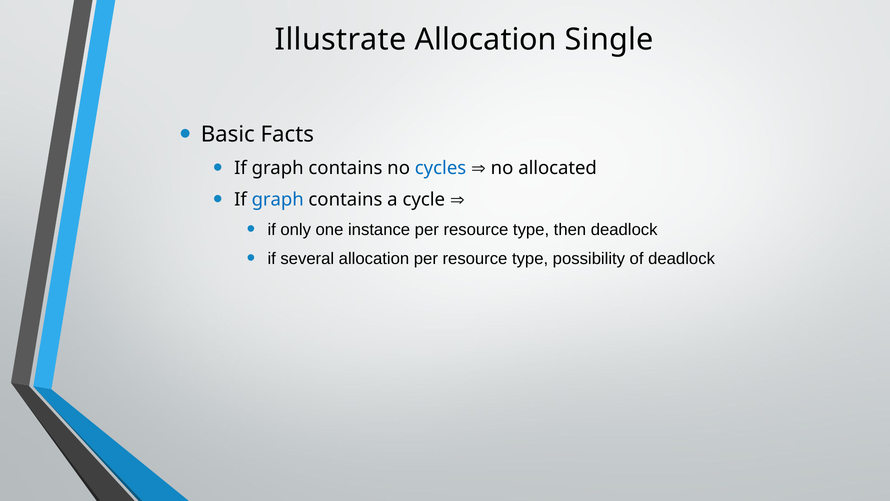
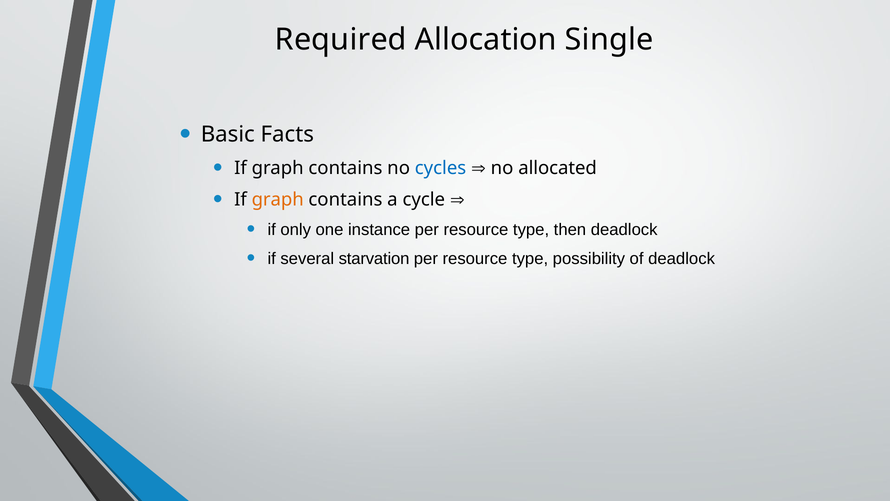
Illustrate: Illustrate -> Required (341, 39)
graph colour: blue -> orange (278, 199)
several allocation: allocation -> starvation (374, 258)
